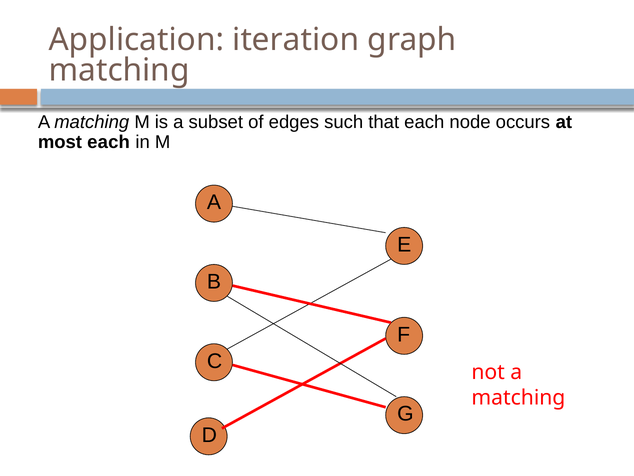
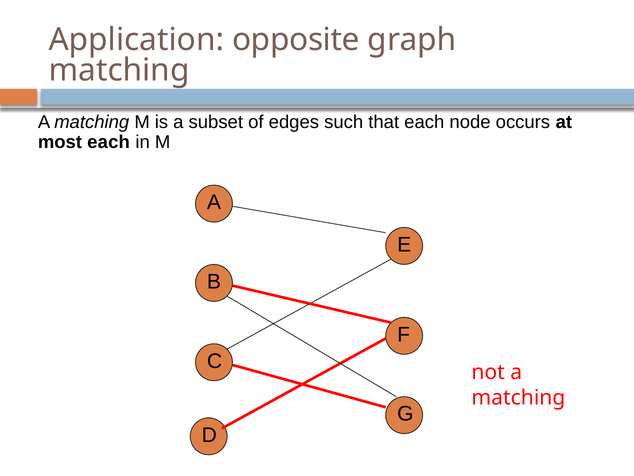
iteration: iteration -> opposite (296, 40)
